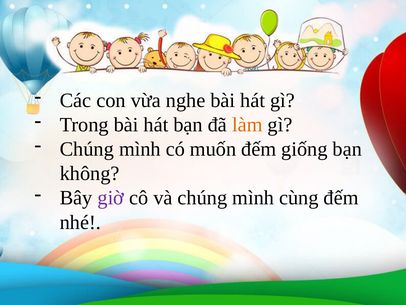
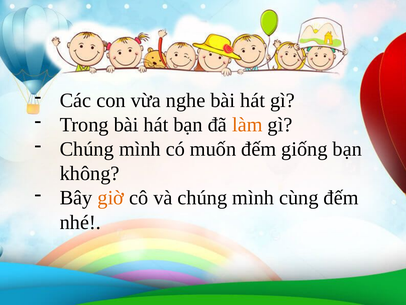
giờ colour: purple -> orange (111, 198)
